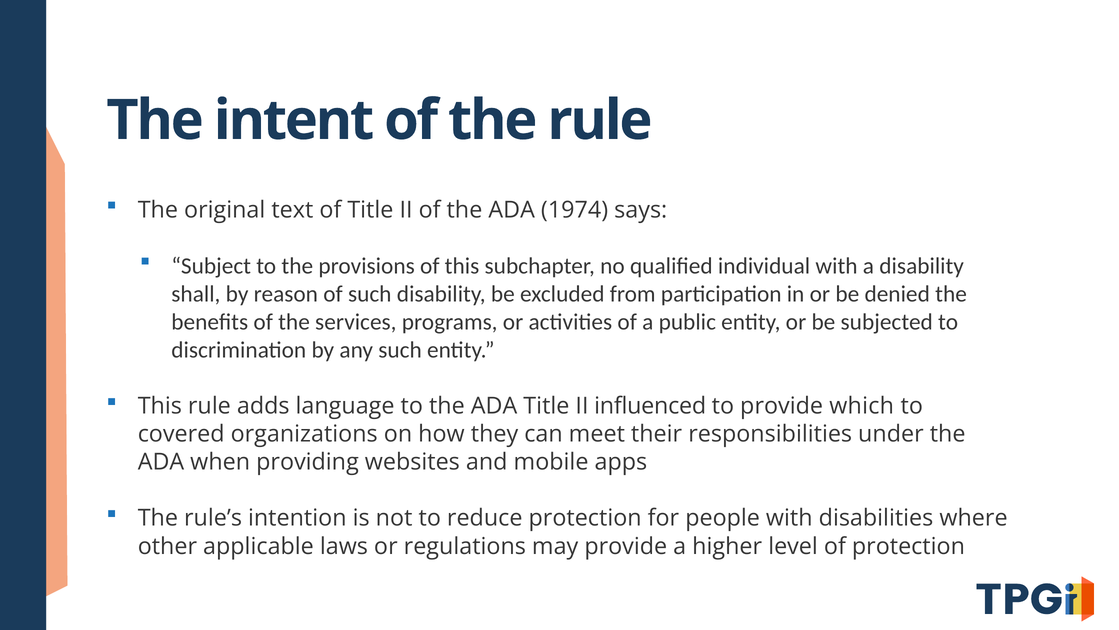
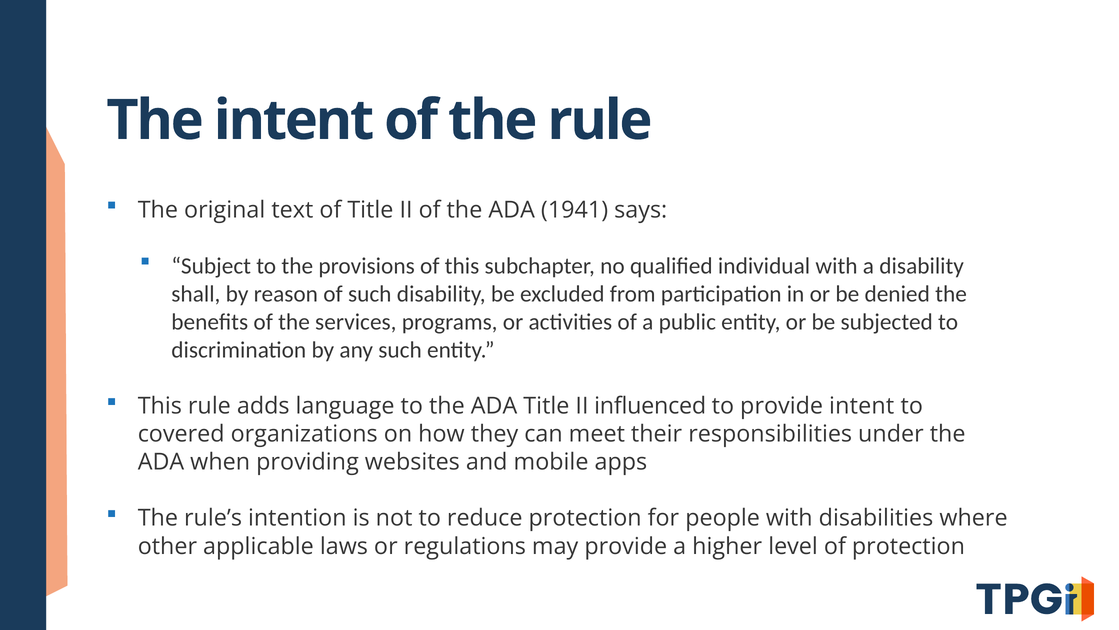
1974: 1974 -> 1941 (575, 210)
provide which: which -> intent (862, 406)
